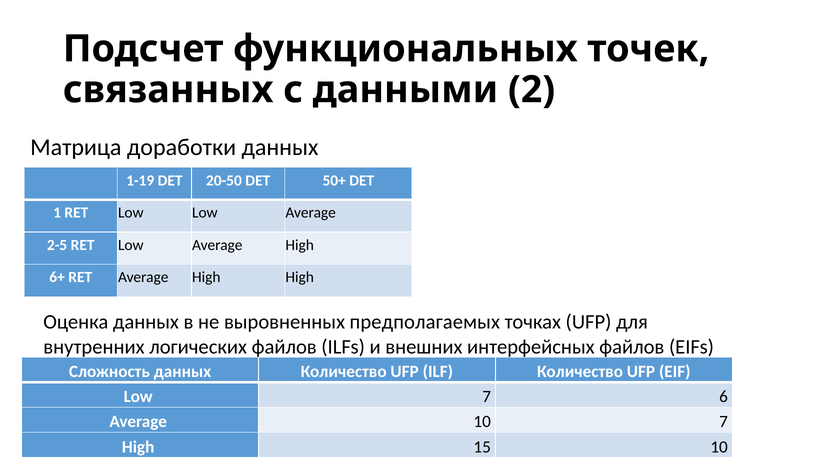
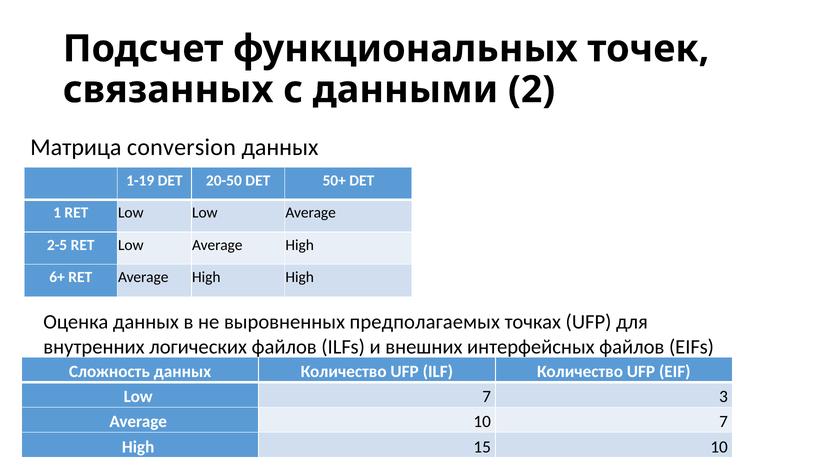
доработки: доработки -> conversion (181, 147)
6: 6 -> 3 (723, 396)
